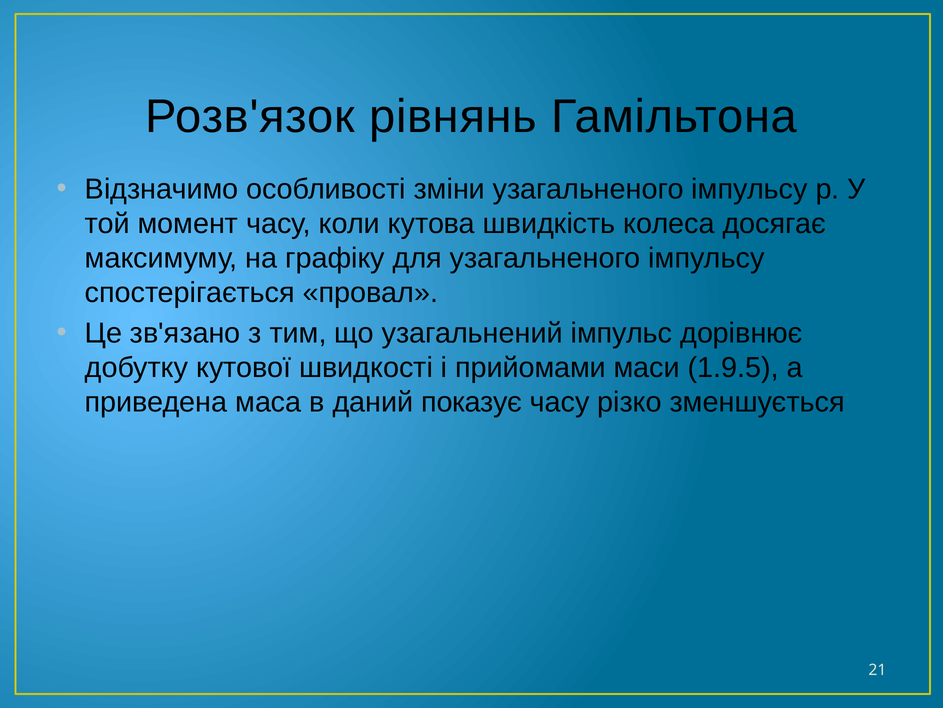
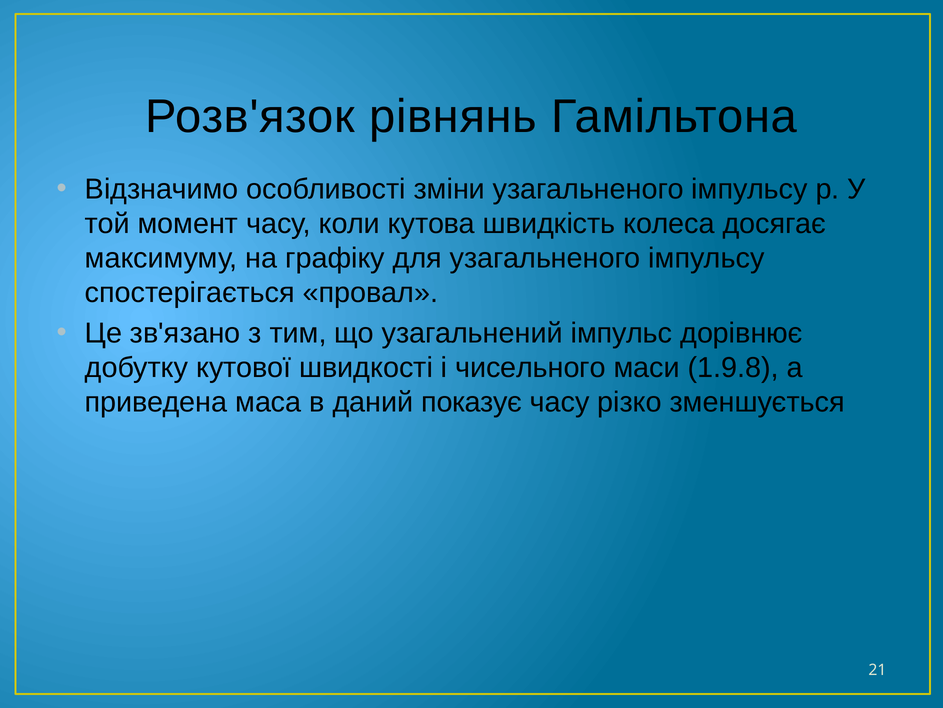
прийомами: прийомами -> чисельного (531, 367)
1.9.5: 1.9.5 -> 1.9.8 (733, 367)
